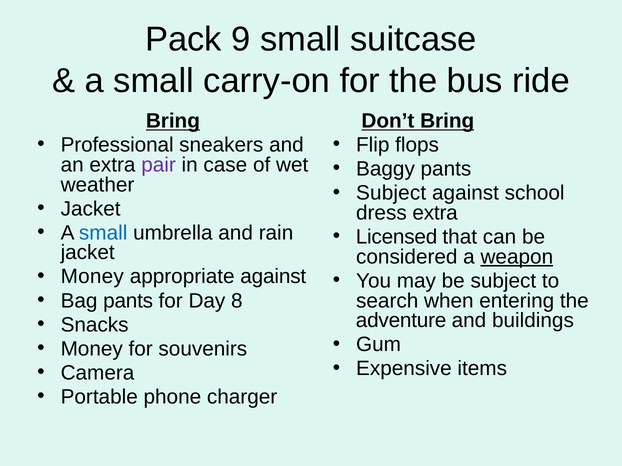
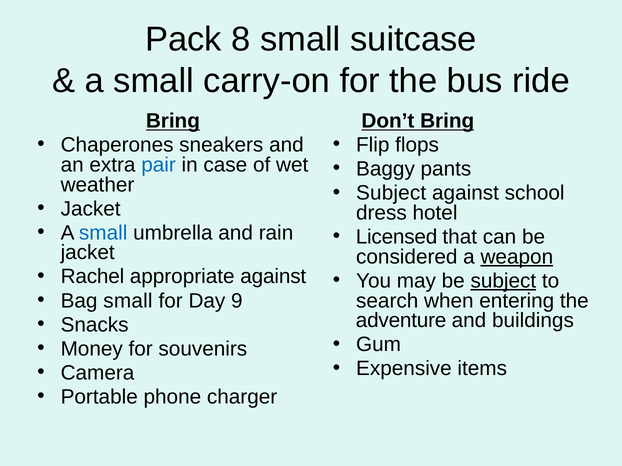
9: 9 -> 8 (241, 39)
Professional: Professional -> Chaperones (117, 145)
pair colour: purple -> blue (159, 165)
dress extra: extra -> hotel (435, 213)
Money: Money -> Rachel (92, 277)
subject underline: none -> present (503, 281)
Bag pants: pants -> small (128, 301)
8: 8 -> 9 (237, 301)
